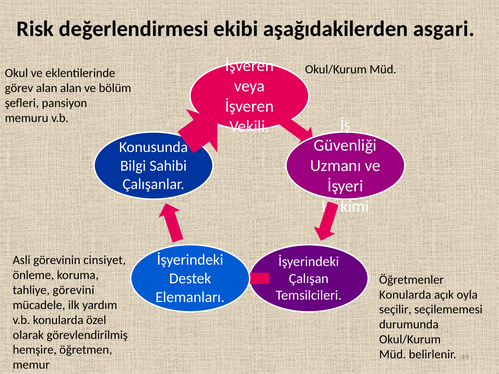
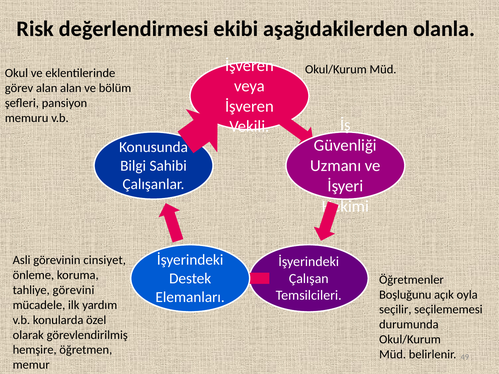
asgari: asgari -> olanla (444, 29)
Konularda: Konularda -> Boşluğunu (405, 295)
